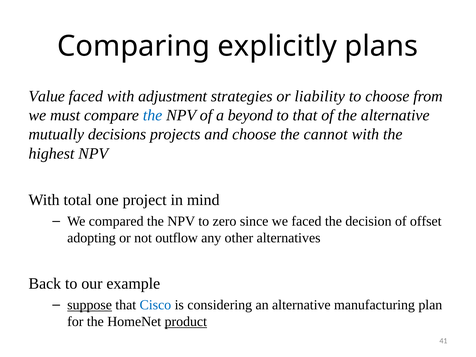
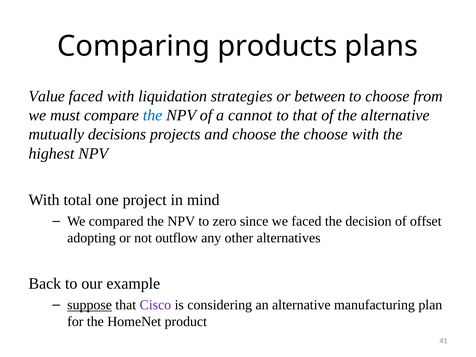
explicitly: explicitly -> products (277, 46)
adjustment: adjustment -> liquidation (173, 96)
liability: liability -> between (320, 96)
beyond: beyond -> cannot (250, 115)
the cannot: cannot -> choose (326, 134)
Cisco colour: blue -> purple (155, 305)
product underline: present -> none (186, 322)
